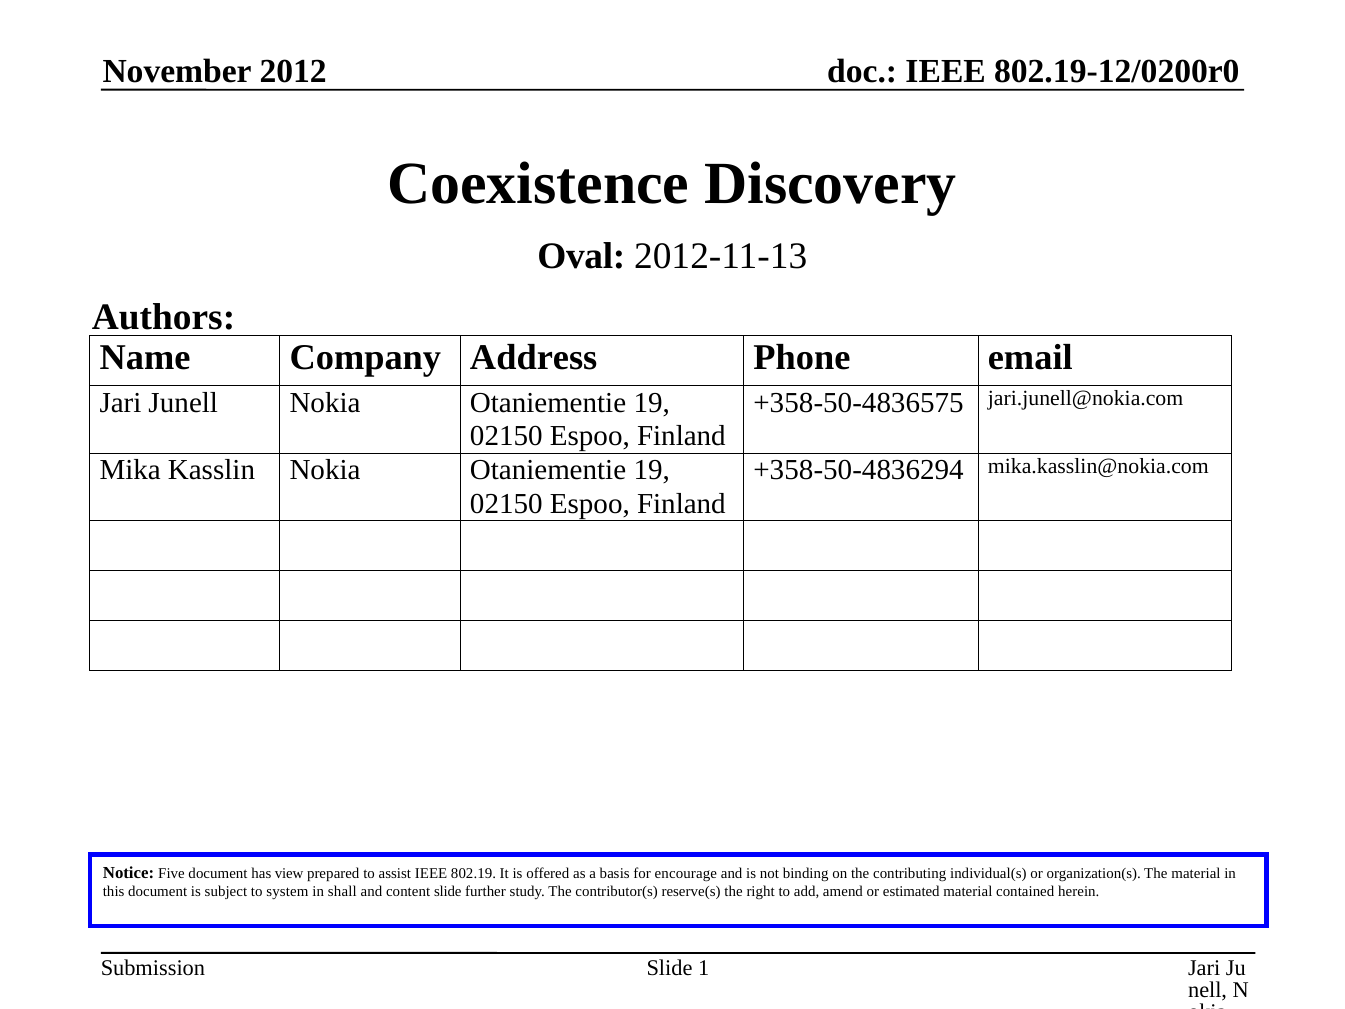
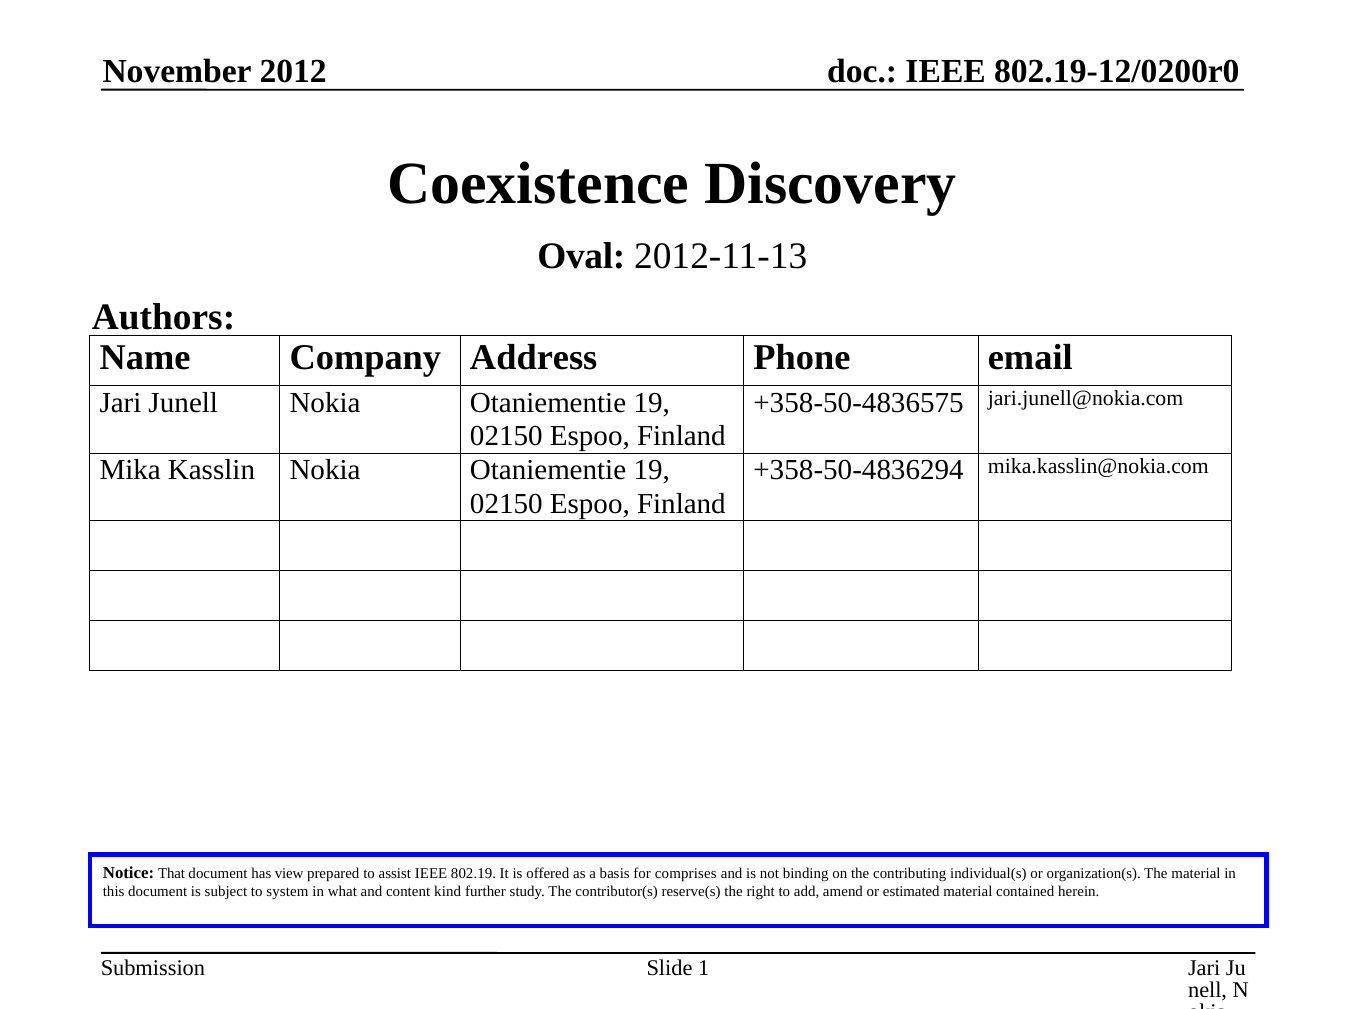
Five: Five -> That (172, 873)
encourage: encourage -> comprises (686, 873)
shall: shall -> what (342, 891)
content slide: slide -> kind (448, 891)
